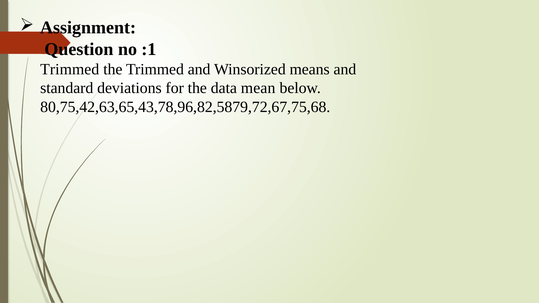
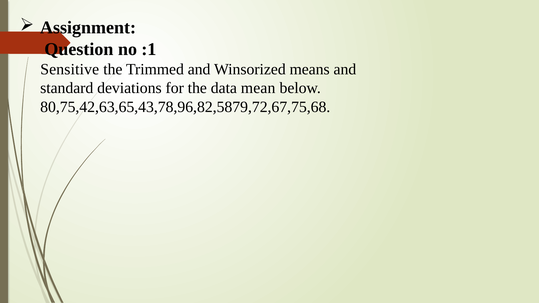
Trimmed: Trimmed -> Sensitive (70, 69)
